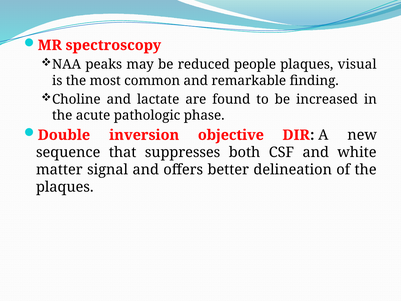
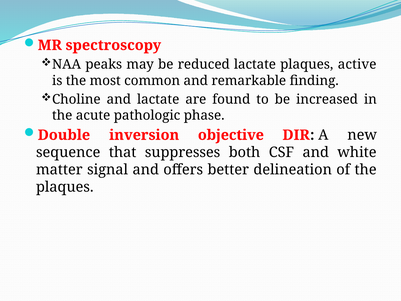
reduced people: people -> lactate (255, 64)
visual: visual -> active (357, 64)
